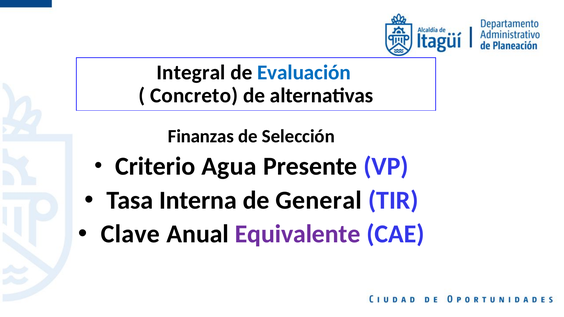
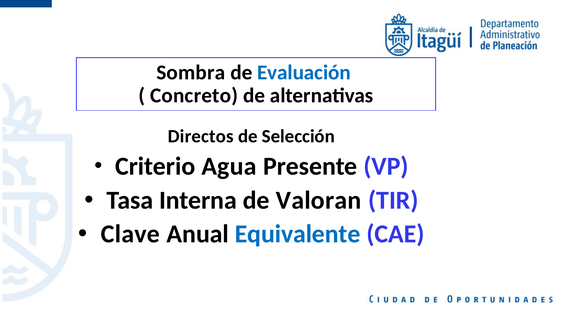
Integral: Integral -> Sombra (191, 73)
Finanzas: Finanzas -> Directos (201, 136)
General: General -> Valoran (319, 200)
Equivalente colour: purple -> blue (298, 234)
